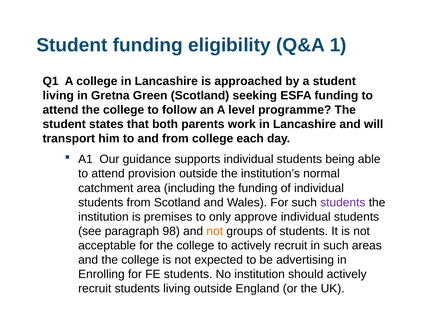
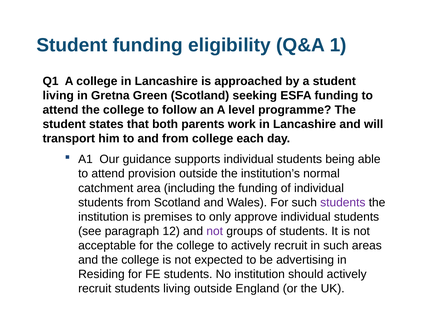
98: 98 -> 12 (171, 231)
not colour: orange -> purple (215, 231)
Enrolling: Enrolling -> Residing (101, 274)
